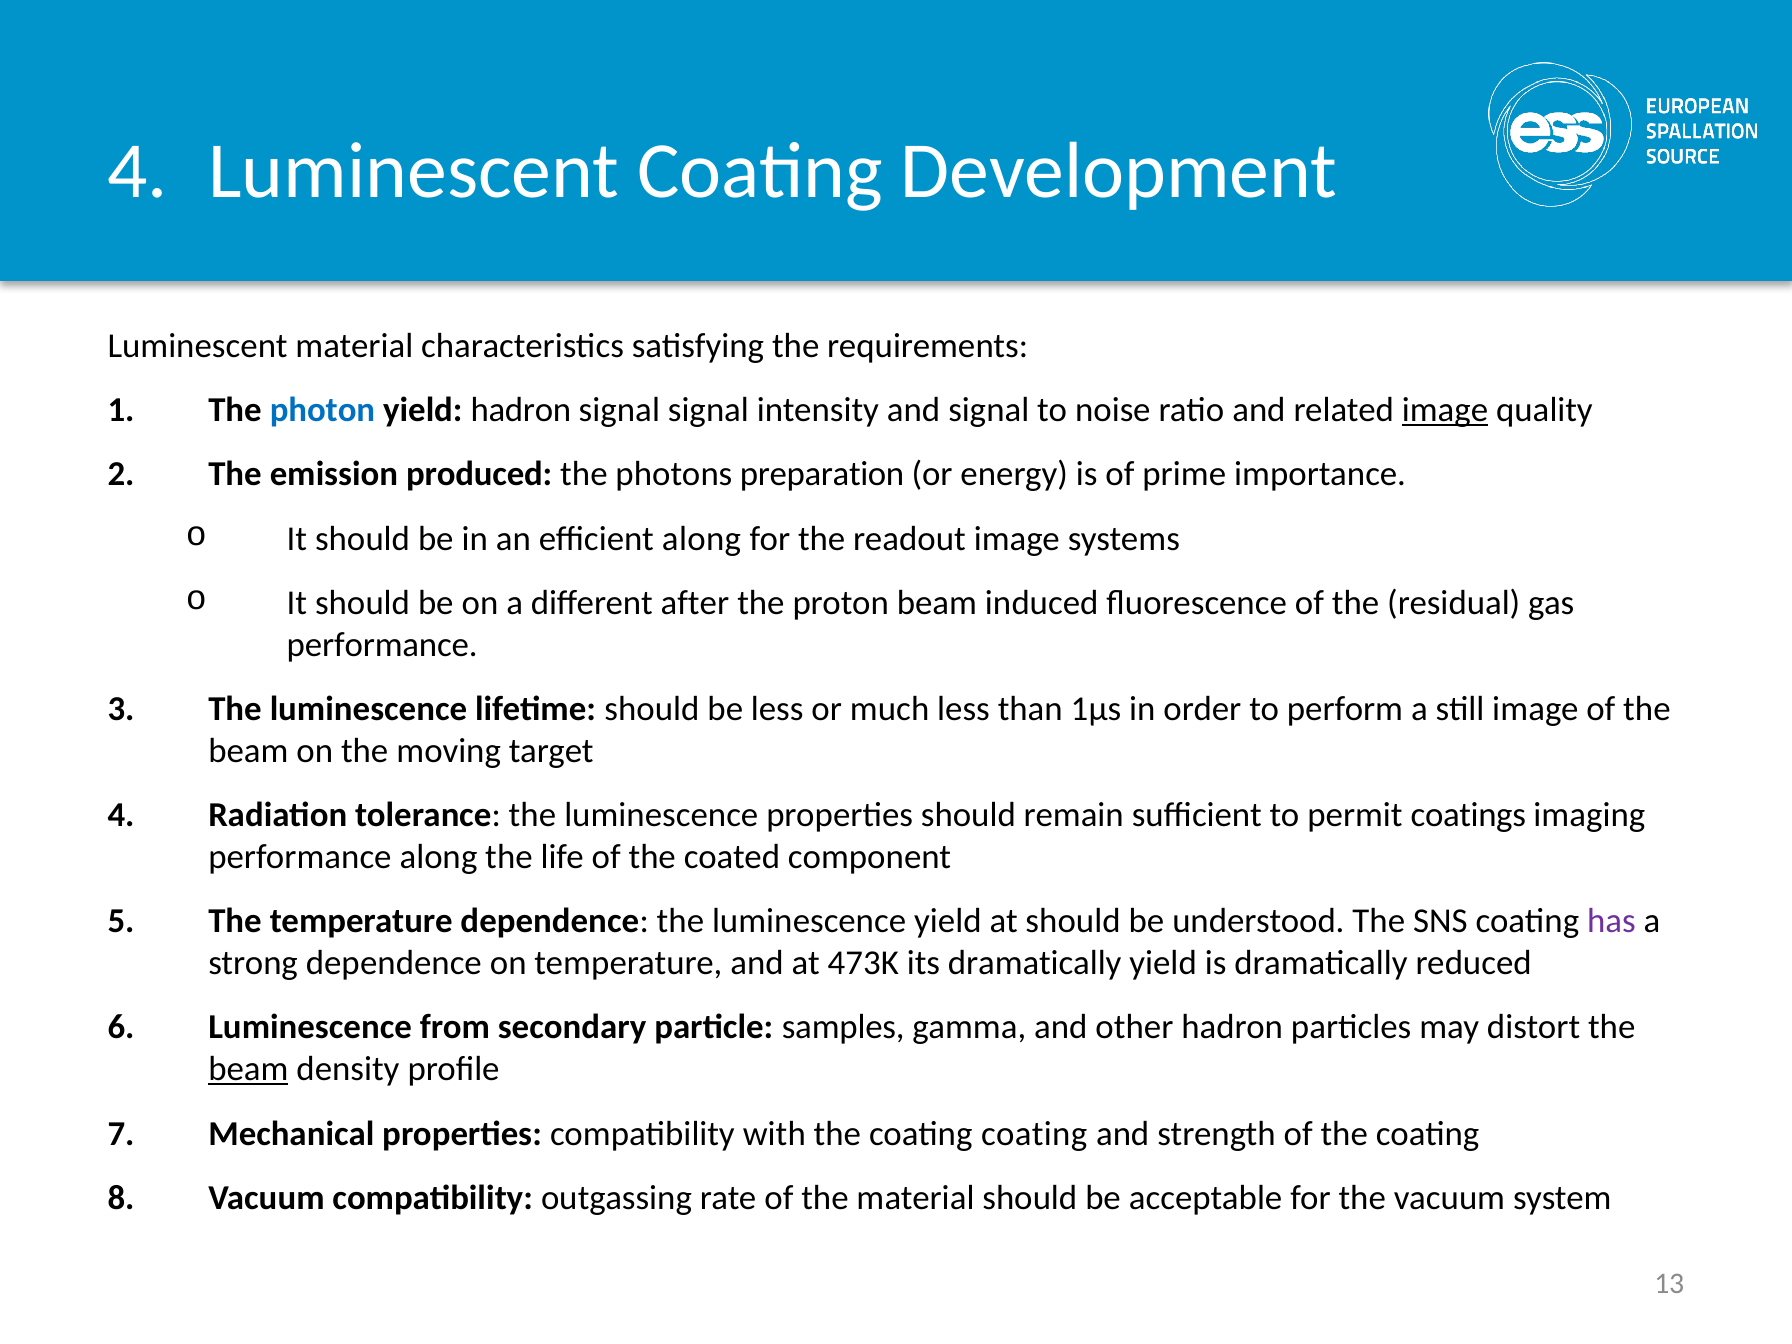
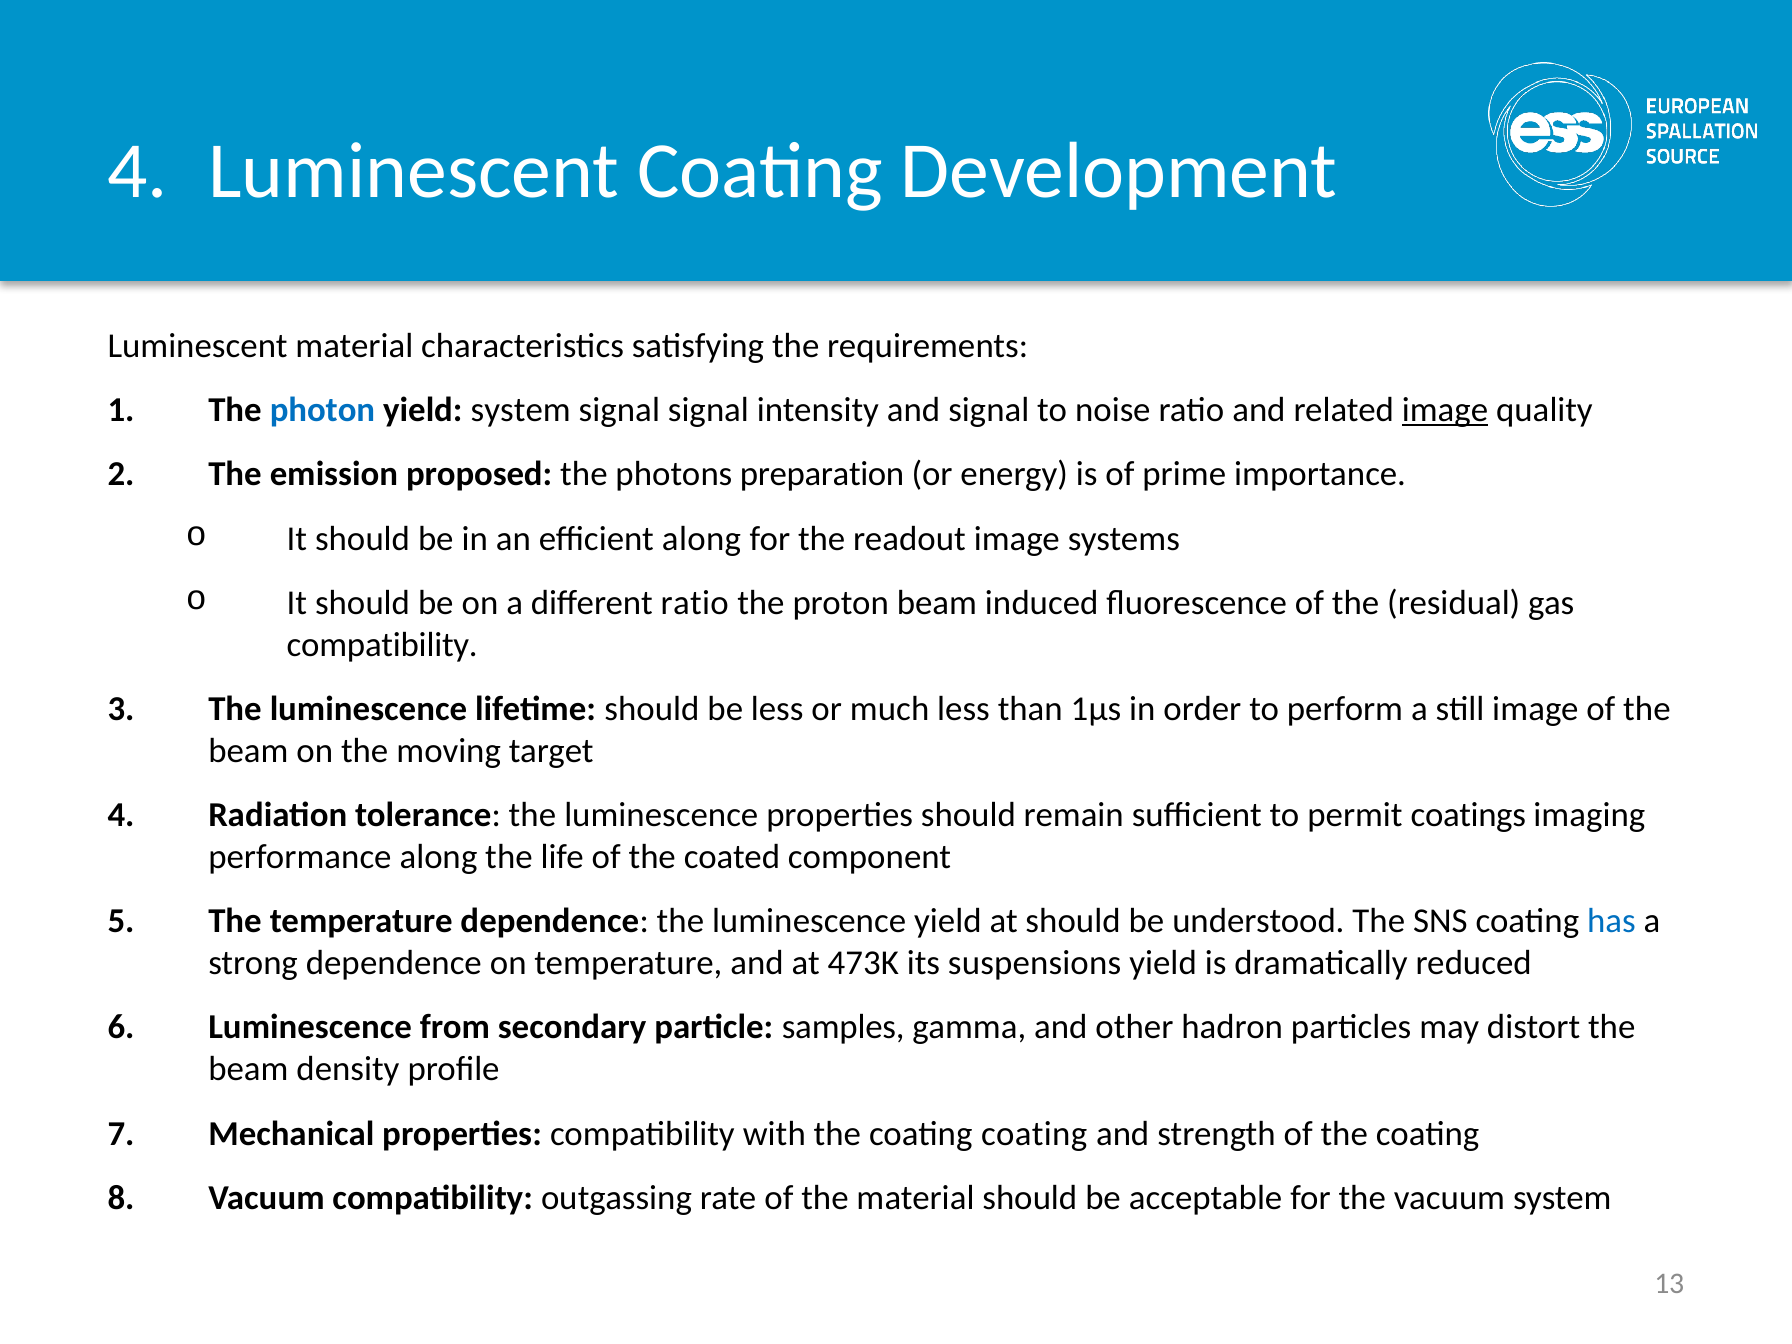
yield hadron: hadron -> system (521, 410)
produced: produced -> proposed (479, 474)
different after: after -> ratio (695, 603)
performance: performance -> compatibility (382, 645)
has colour: purple -> blue (1611, 921)
its dramatically: dramatically -> suspensions (1035, 963)
beam underline: present -> none (248, 1069)
